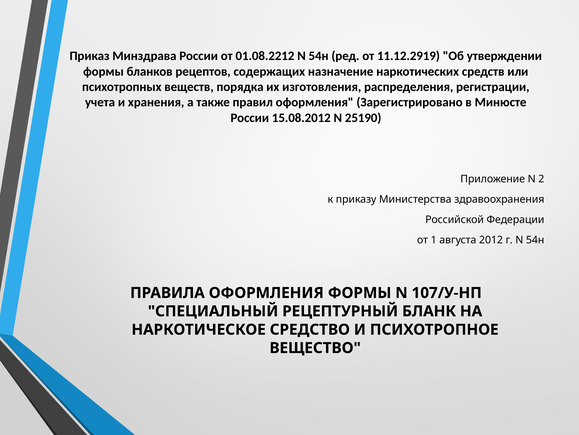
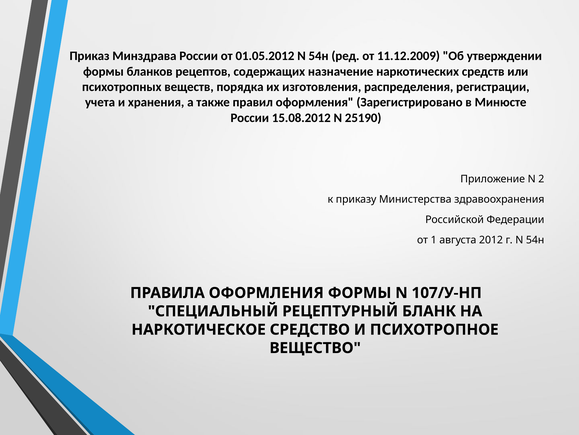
01.08.2212: 01.08.2212 -> 01.05.2012 (265, 56)
11.12.2919: 11.12.2919 -> 11.12.2009 (408, 56)
